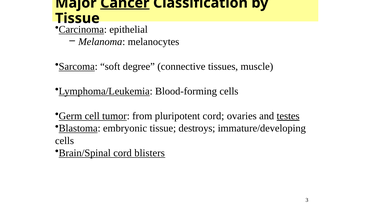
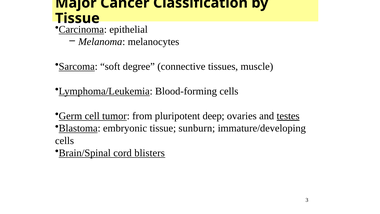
Cancer underline: present -> none (125, 3)
pluripotent cord: cord -> deep (214, 116)
destroys: destroys -> sunburn (197, 128)
